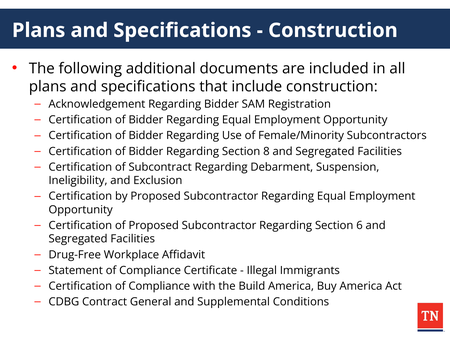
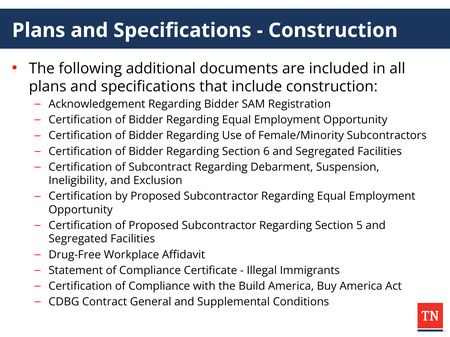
8: 8 -> 6 (266, 152)
6: 6 -> 5 (359, 226)
